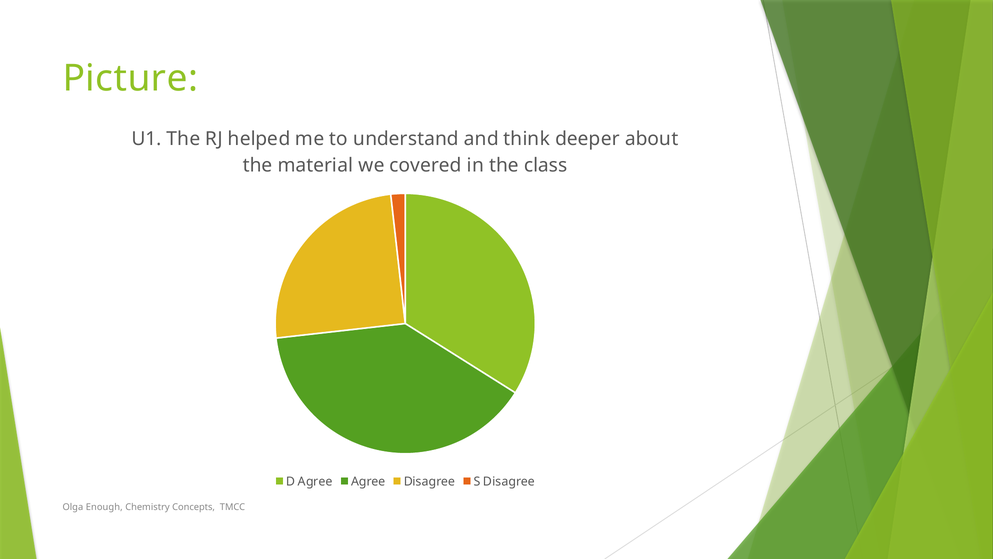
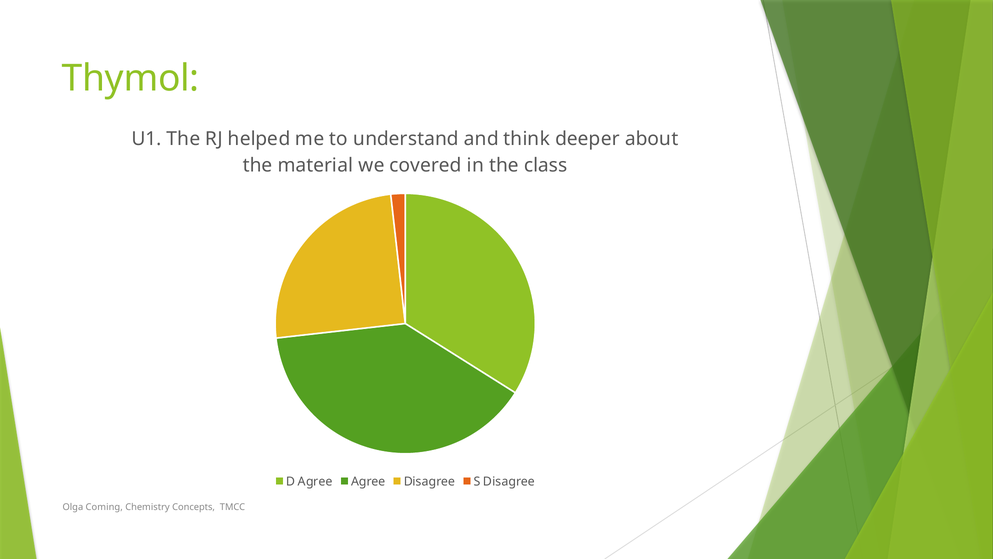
Picture: Picture -> Thymol (131, 78)
Enough: Enough -> Coming (104, 507)
